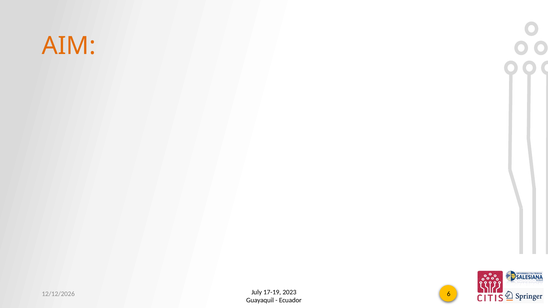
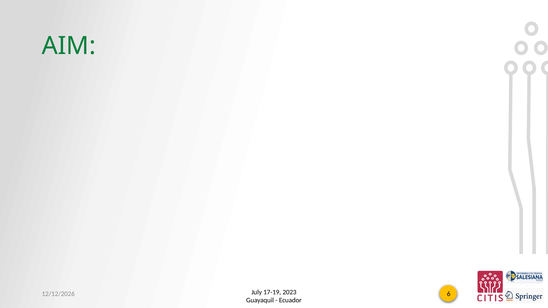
AIM colour: orange -> green (69, 46)
